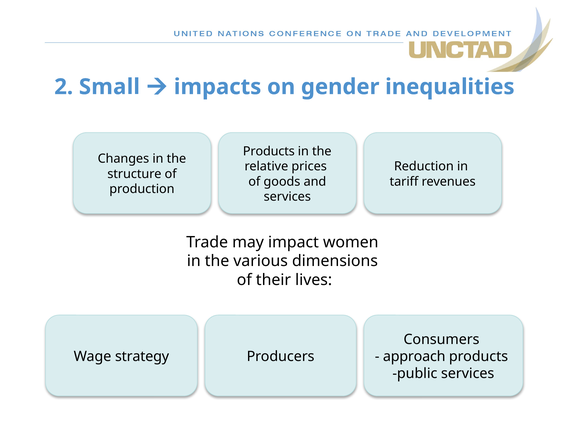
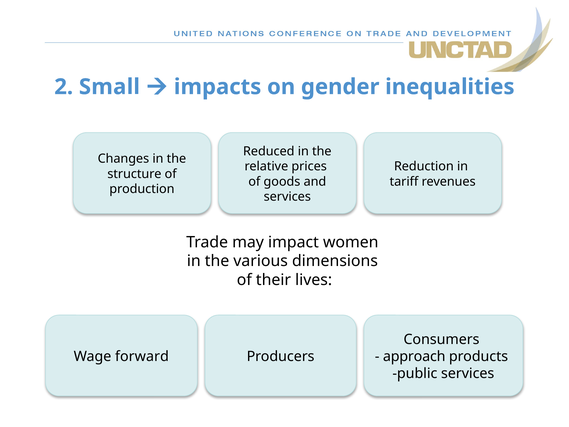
Products: Products -> Reduced (269, 151)
strategy: strategy -> forward (142, 356)
